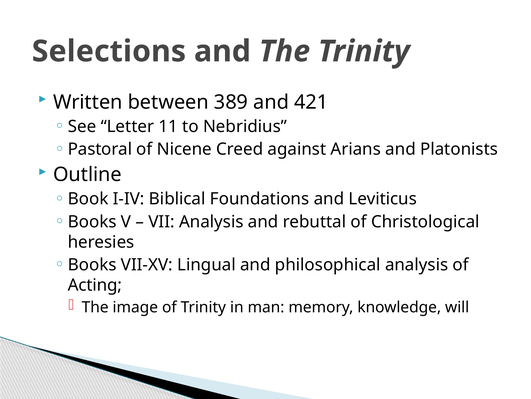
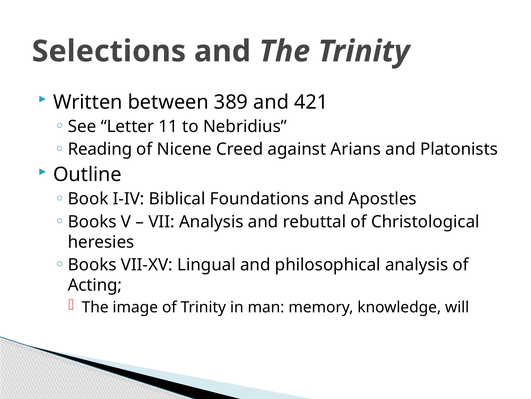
Pastoral: Pastoral -> Reading (100, 149)
Leviticus: Leviticus -> Apostles (383, 199)
